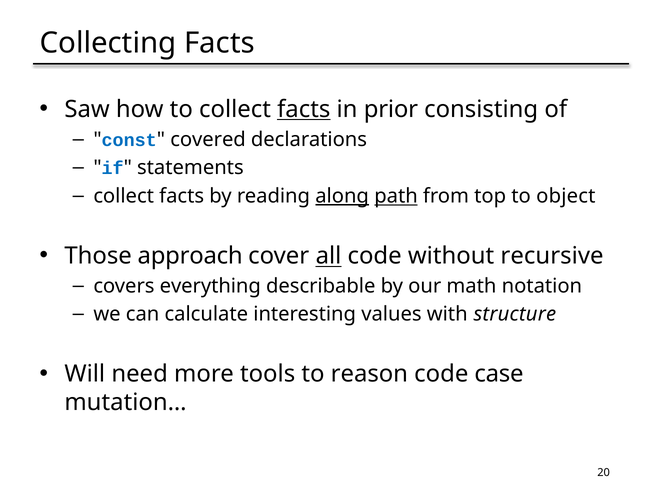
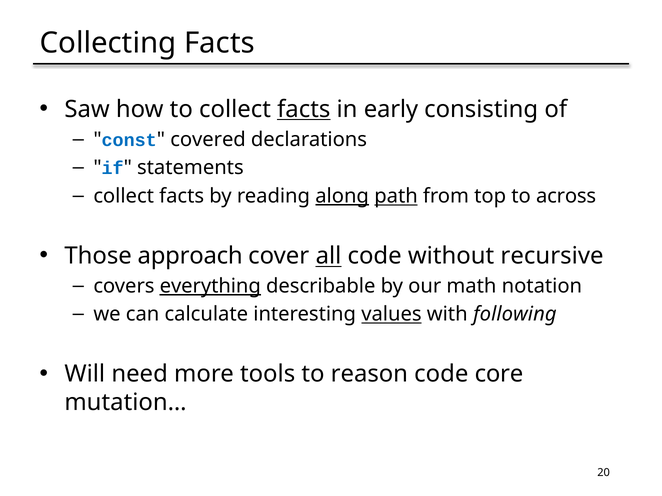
prior: prior -> early (391, 109)
object: object -> across (566, 196)
everything underline: none -> present (210, 286)
values underline: none -> present (391, 315)
structure: structure -> following (515, 315)
case: case -> core (499, 374)
